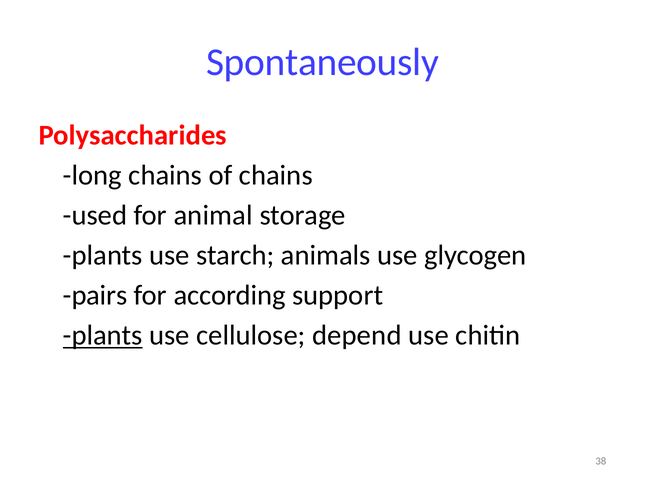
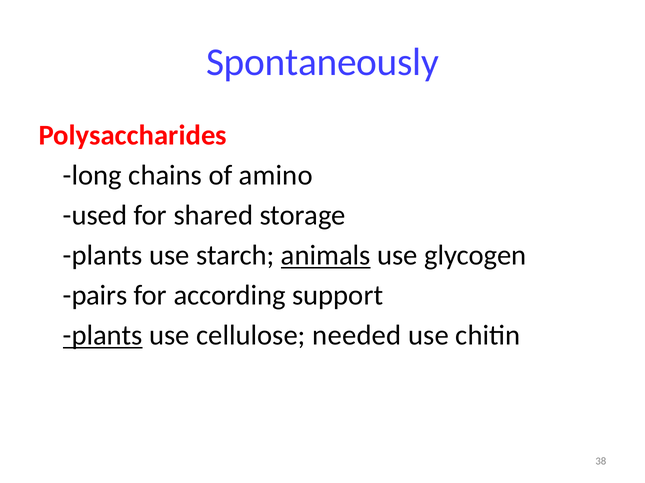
of chains: chains -> amino (276, 175)
animal: animal -> shared (213, 216)
animals underline: none -> present (326, 256)
depend: depend -> needed (357, 336)
